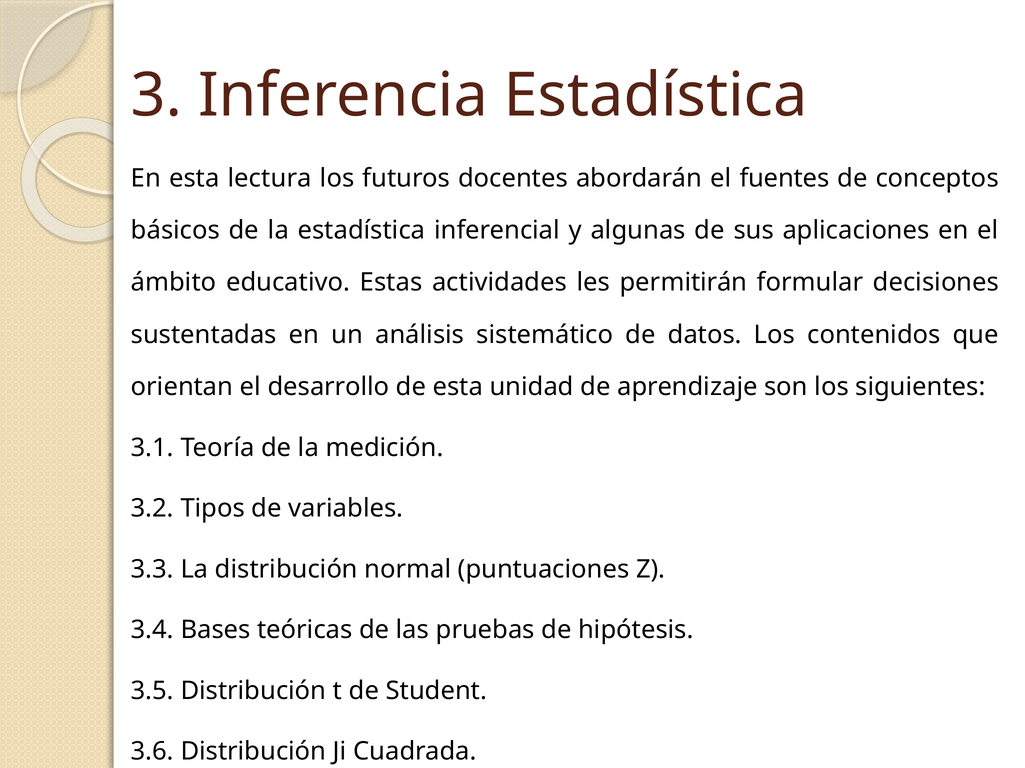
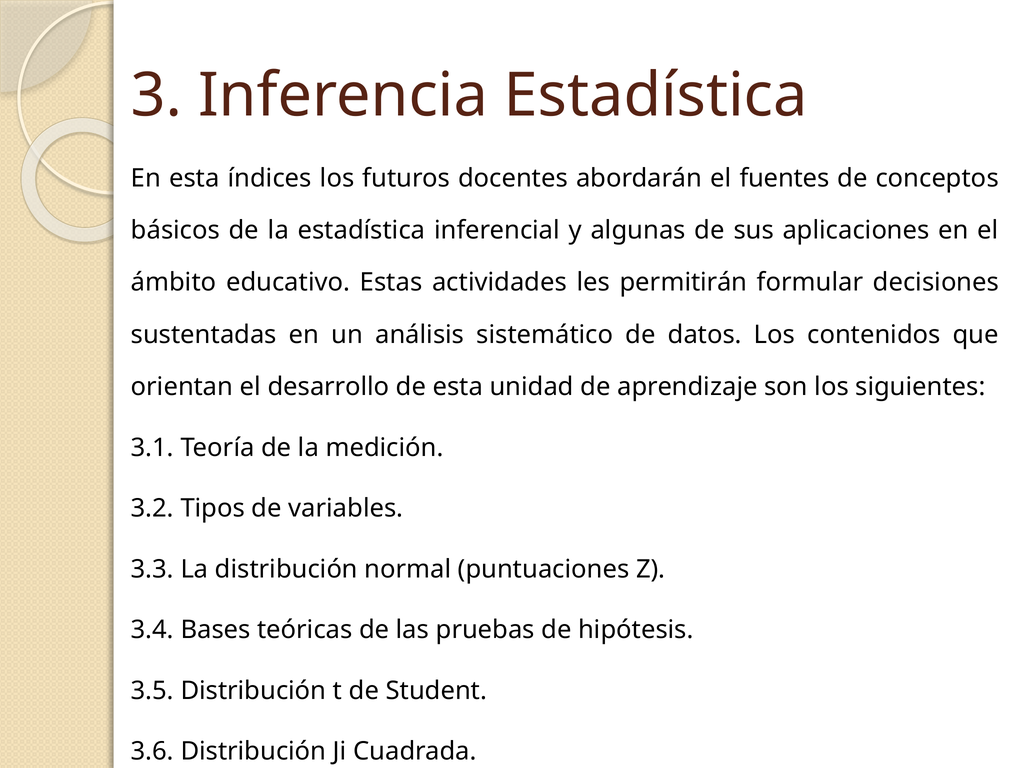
lectura: lectura -> índices (270, 178)
